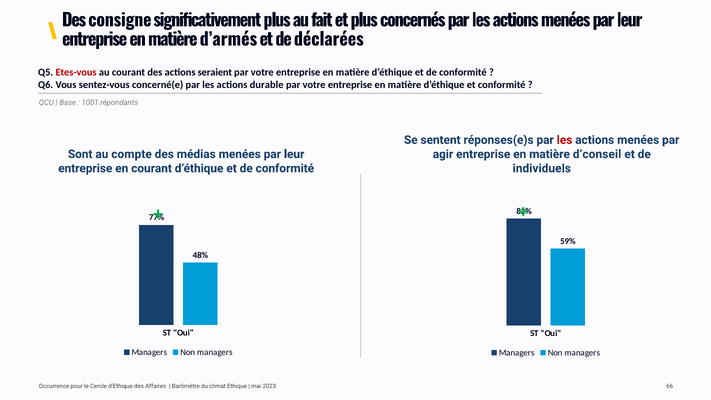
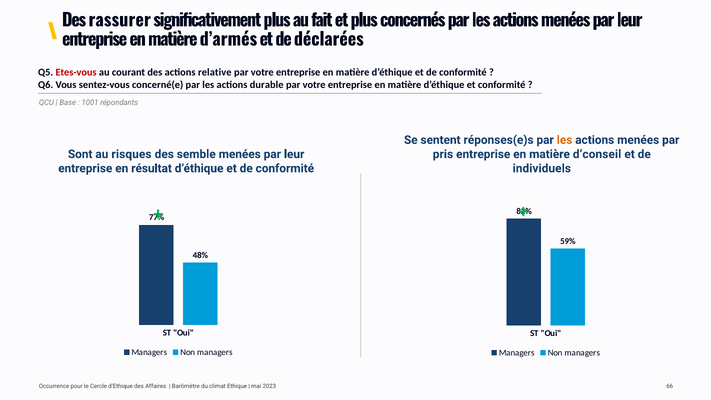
consigne: consigne -> rassurer (120, 21)
seraient: seraient -> relative (215, 72)
les colour: red -> orange (565, 140)
compte: compte -> risques (131, 154)
médias: médias -> semble (196, 154)
agir: agir -> pris (443, 154)
en courant: courant -> résultat (152, 168)
